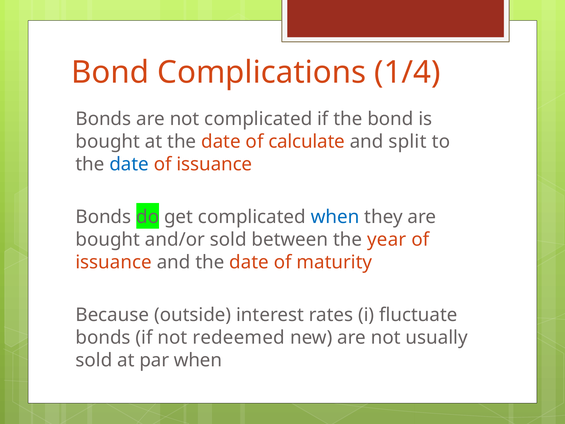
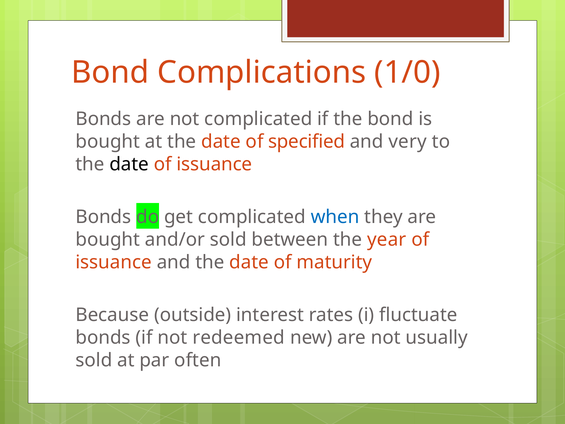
1/4: 1/4 -> 1/0 (407, 72)
calculate: calculate -> specified (307, 142)
split: split -> very (408, 142)
date colour: blue -> black (129, 164)
par when: when -> often (198, 360)
